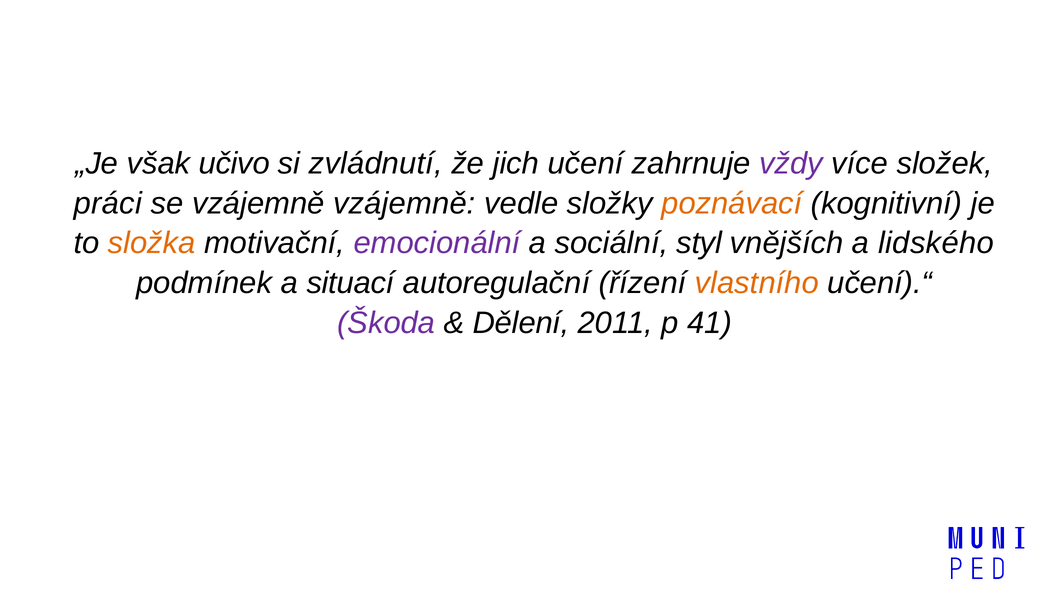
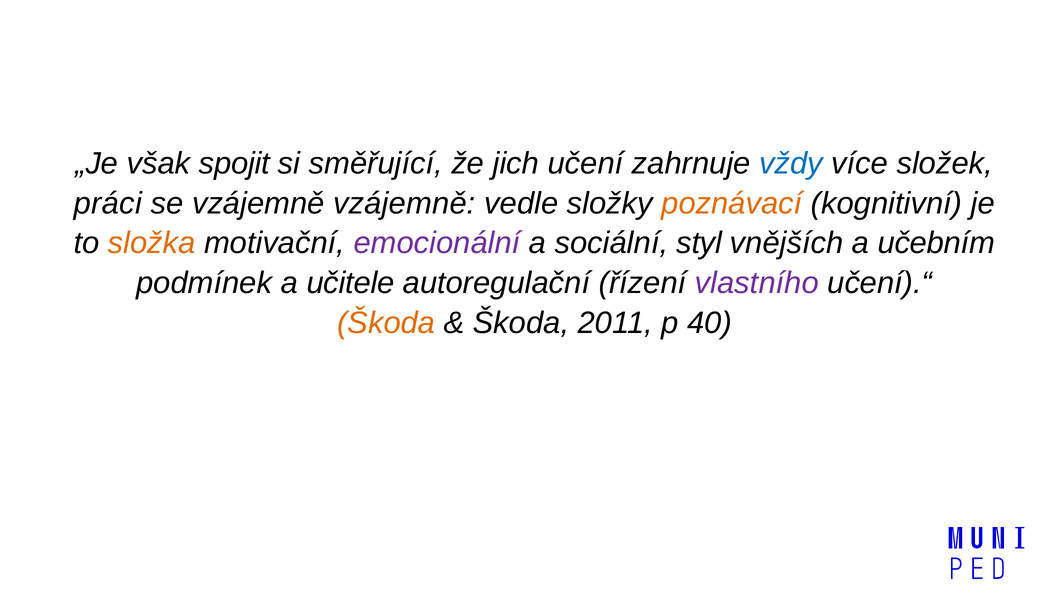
učivo: učivo -> spojit (234, 163)
zvládnutí: zvládnutí -> směřující (376, 163)
vždy colour: purple -> blue (791, 163)
lidského: lidského -> učebním (936, 243)
situací: situací -> učitele (350, 283)
vlastního colour: orange -> purple (757, 283)
Škoda colour: purple -> orange (386, 323)
Dělení: Dělení -> Škoda (521, 323)
41: 41 -> 40 (710, 323)
